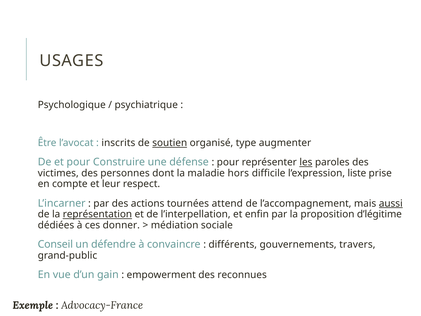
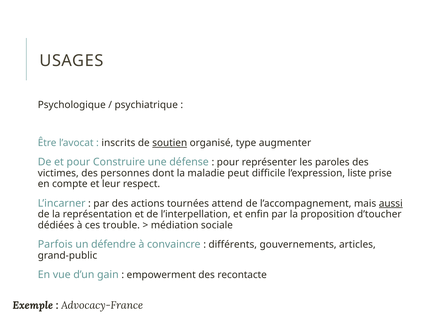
les underline: present -> none (306, 162)
hors: hors -> peut (238, 173)
représentation underline: present -> none (97, 214)
d’légitime: d’légitime -> d’toucher (379, 214)
donner: donner -> trouble (121, 225)
Conseil: Conseil -> Parfois (55, 244)
travers: travers -> articles (357, 244)
reconnues: reconnues -> recontacte (242, 275)
